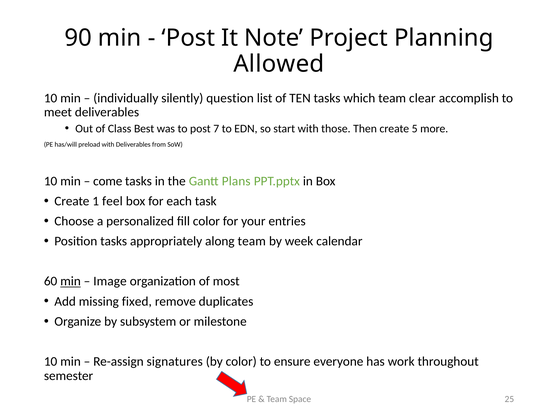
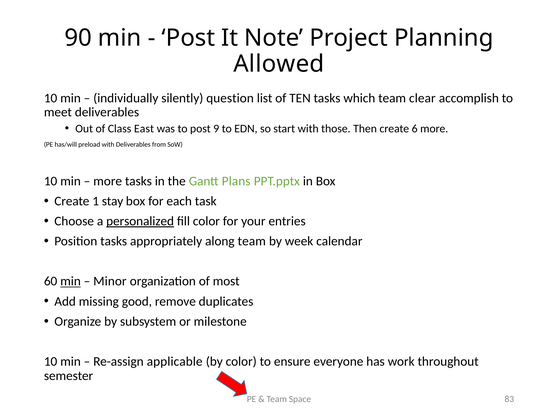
Best: Best -> East (144, 129)
7: 7 -> 9 (216, 129)
5: 5 -> 6 (415, 129)
come: come -> more (108, 181)
feel: feel -> stay (113, 201)
personalized underline: none -> present (140, 221)
Image: Image -> Minor (110, 282)
fixed: fixed -> good (137, 302)
signatures: signatures -> applicable (175, 362)
25: 25 -> 83 (509, 400)
